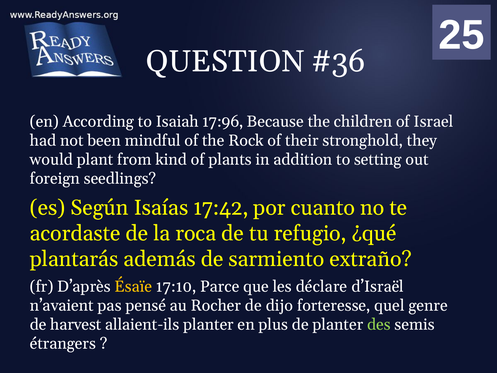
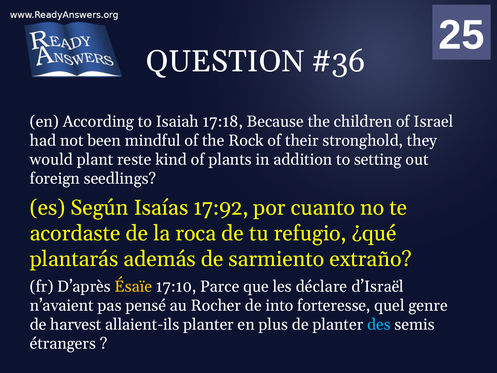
17:96: 17:96 -> 17:18 (223, 122)
from: from -> reste (134, 160)
17:42: 17:42 -> 17:92 (221, 208)
dijo: dijo -> into (280, 305)
des colour: light green -> light blue (379, 324)
